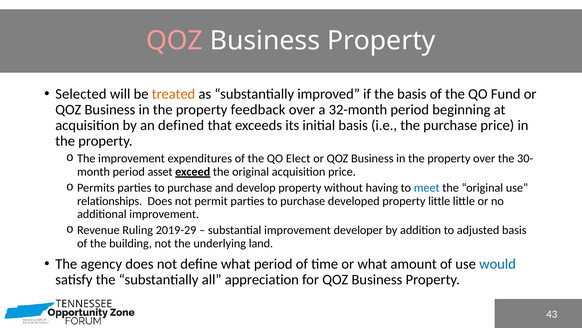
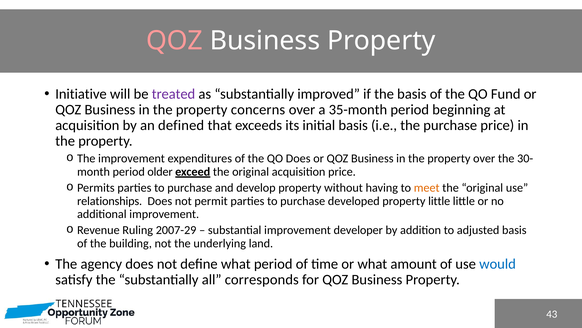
Selected: Selected -> Initiative (81, 94)
treated colour: orange -> purple (174, 94)
feedback: feedback -> concerns (258, 109)
32-month: 32-month -> 35-month (358, 109)
QO Elect: Elect -> Does (298, 158)
asset: asset -> older (160, 171)
meet colour: blue -> orange (427, 188)
2019-29: 2019-29 -> 2007-29 (176, 230)
appreciation: appreciation -> corresponds (262, 279)
